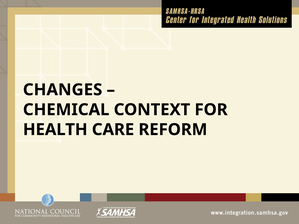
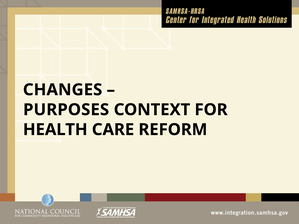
CHEMICAL: CHEMICAL -> PURPOSES (66, 110)
